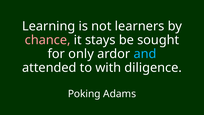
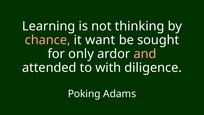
learners: learners -> thinking (140, 26)
stays: stays -> want (100, 40)
and colour: light blue -> pink (145, 54)
